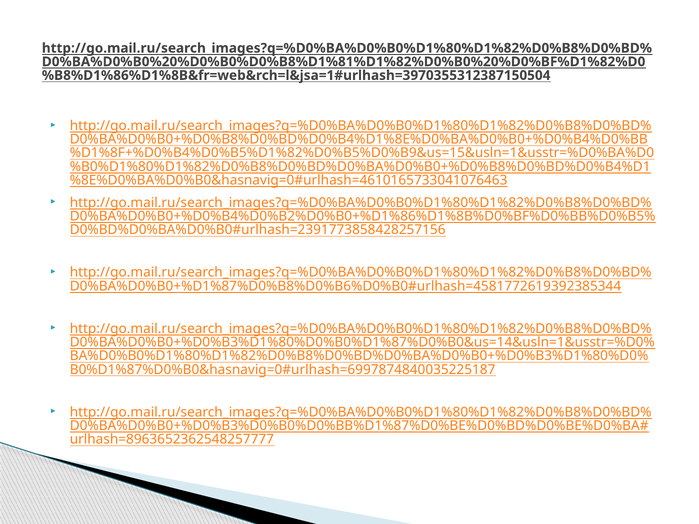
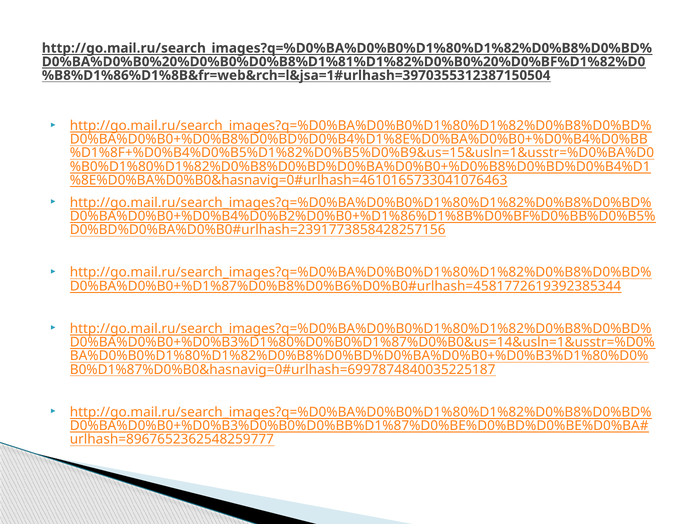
urlhash=8963652362548257777: urlhash=8963652362548257777 -> urlhash=8967652362548259777 (172, 440)
